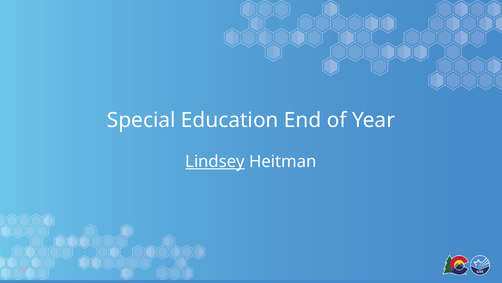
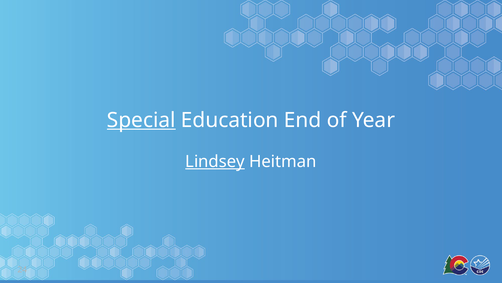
Special underline: none -> present (141, 120)
